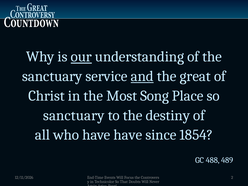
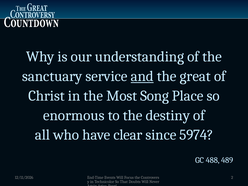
our underline: present -> none (81, 57)
sanctuary: sanctuary -> enormous (74, 115)
have have: have -> clear (128, 135)
1854: 1854 -> 5974 (196, 135)
